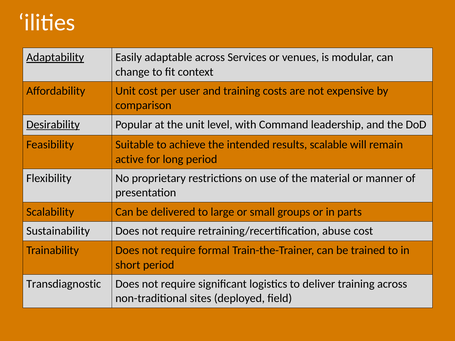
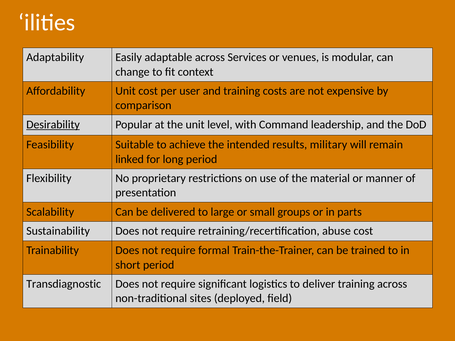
Adaptability underline: present -> none (55, 57)
scalable: scalable -> military (329, 145)
active: active -> linked (130, 159)
